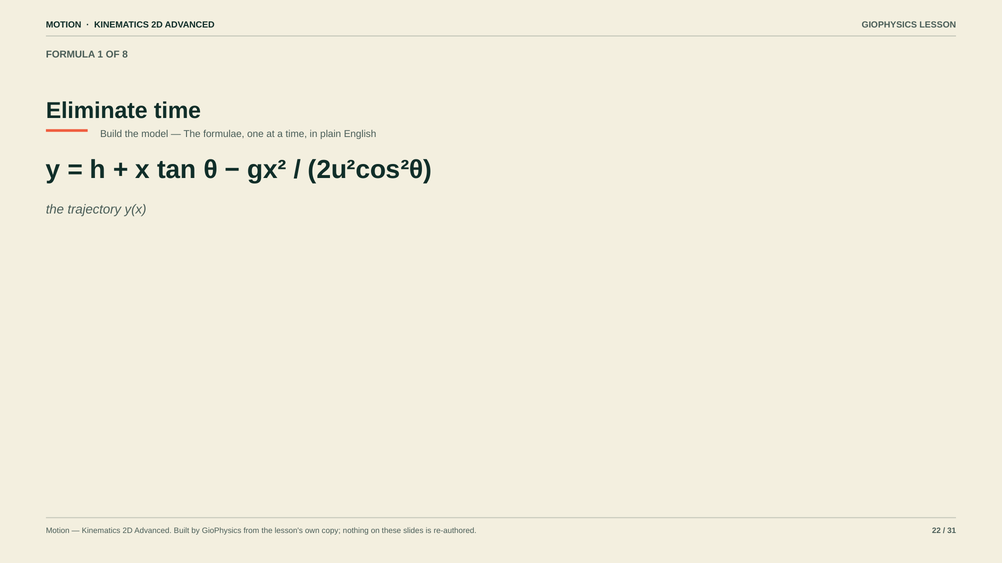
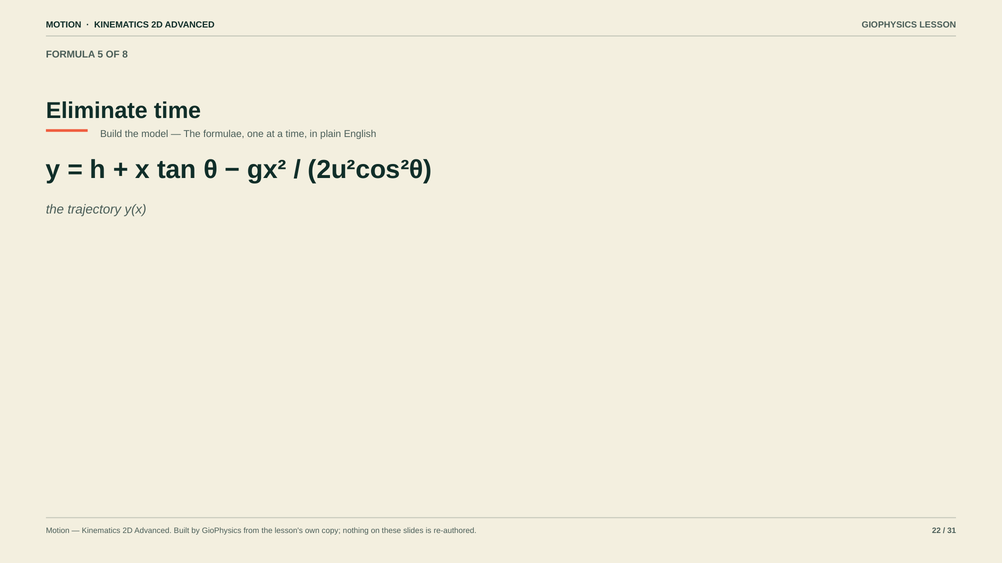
1: 1 -> 5 (100, 55)
